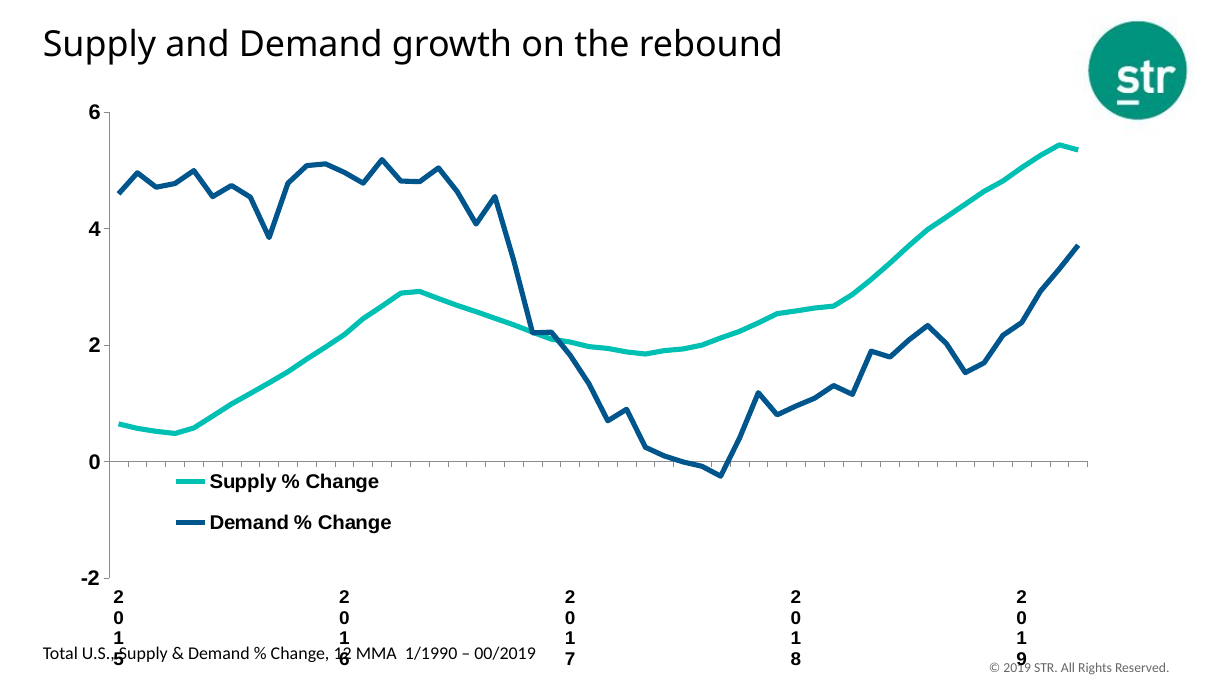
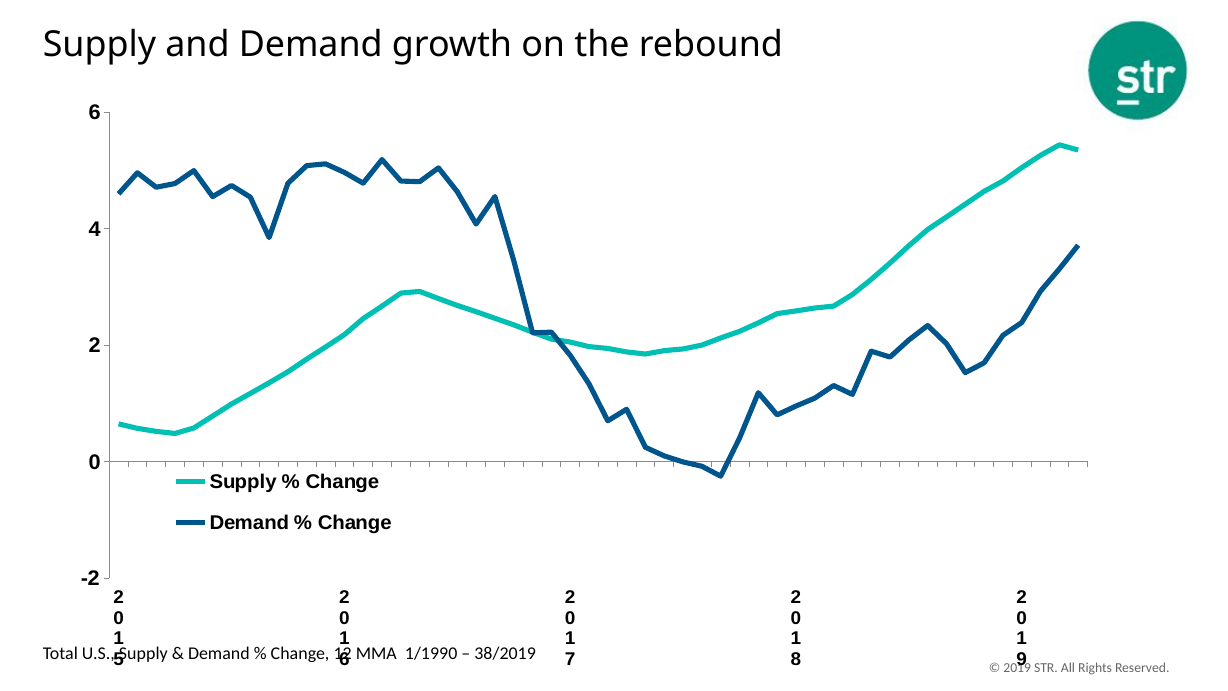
00/2019: 00/2019 -> 38/2019 (505, 653)
